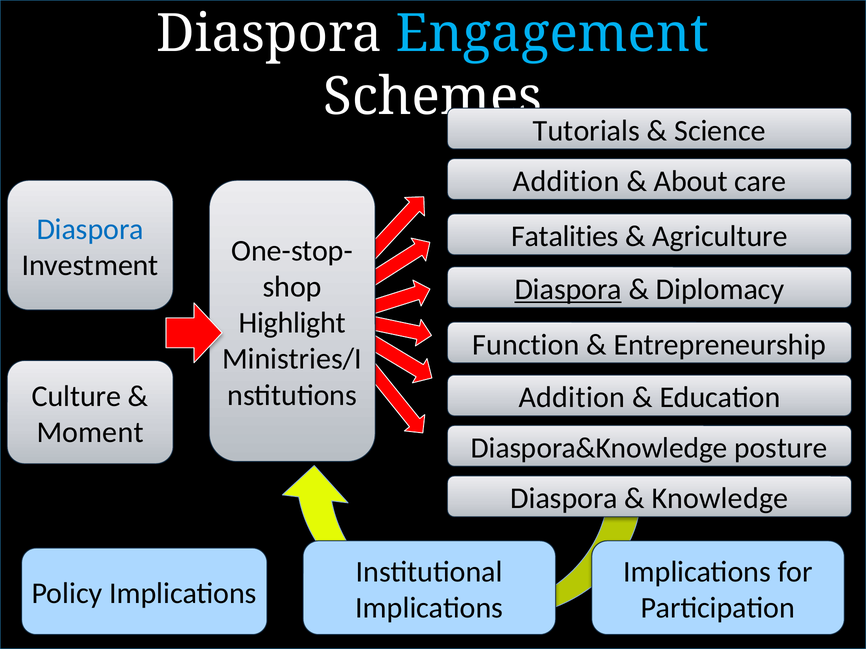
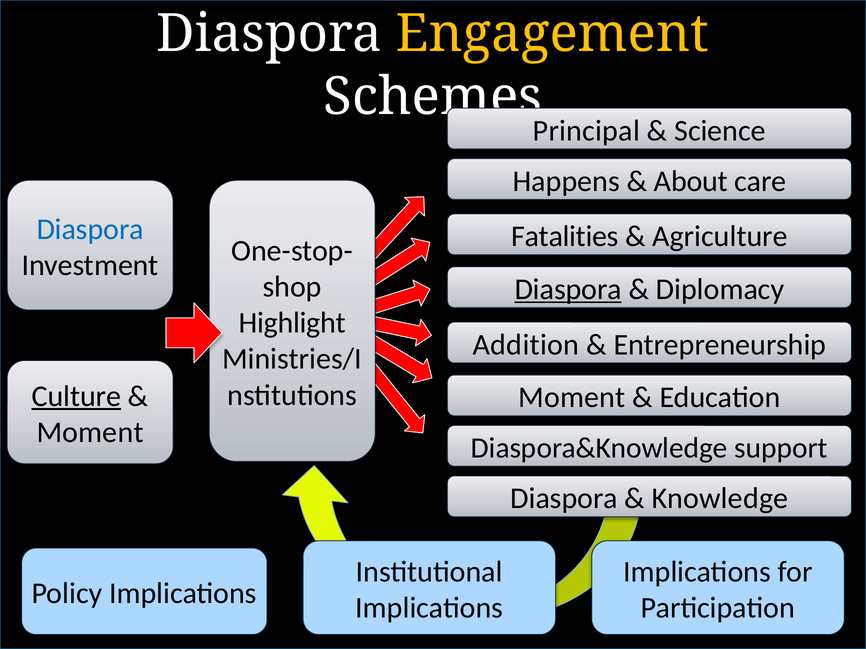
Engagement colour: light blue -> yellow (552, 34)
Tutorials: Tutorials -> Principal (586, 131)
Addition: Addition -> Happens (566, 181)
Function: Function -> Addition (526, 345)
Culture underline: none -> present (76, 397)
Addition: Addition -> Moment (572, 398)
posture: posture -> support (781, 448)
